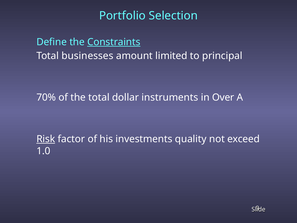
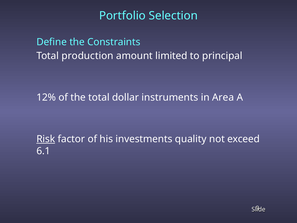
Constraints underline: present -> none (114, 42)
businesses: businesses -> production (87, 56)
70%: 70% -> 12% (46, 97)
Over: Over -> Area (223, 97)
1.0: 1.0 -> 6.1 (43, 151)
